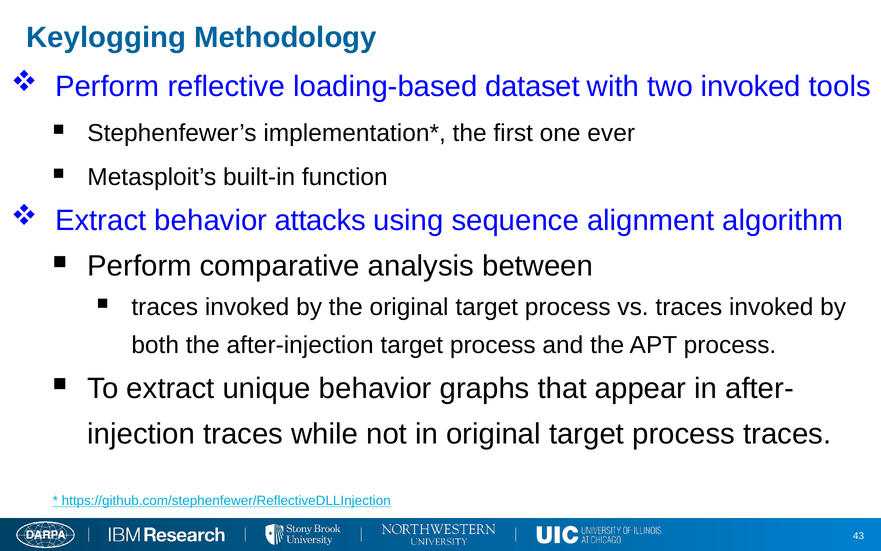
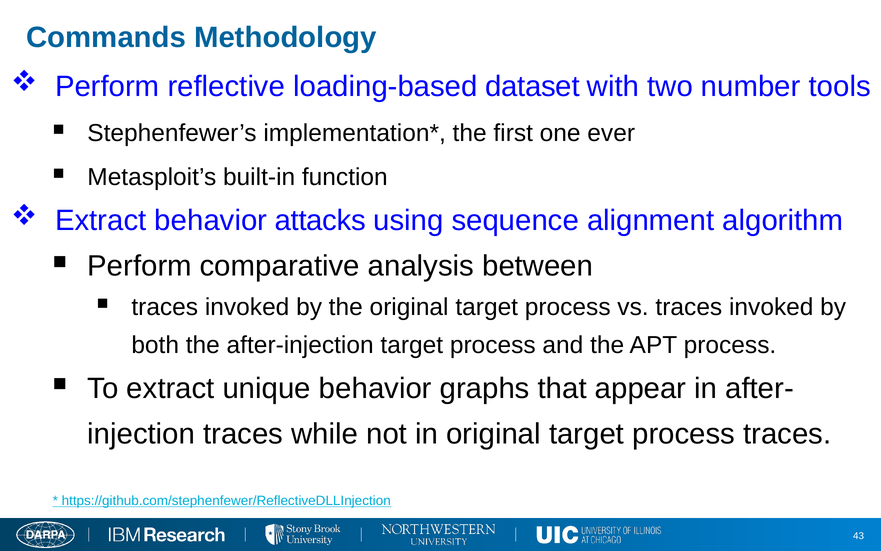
Keylogging: Keylogging -> Commands (106, 38)
two invoked: invoked -> number (751, 86)
